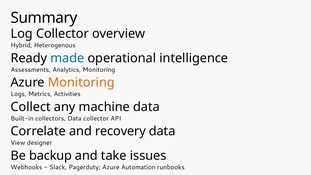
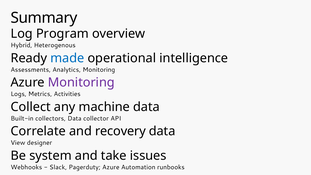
Log Collector: Collector -> Program (62, 34)
Monitoring colour: orange -> purple (81, 82)
backup: backup -> system (50, 156)
